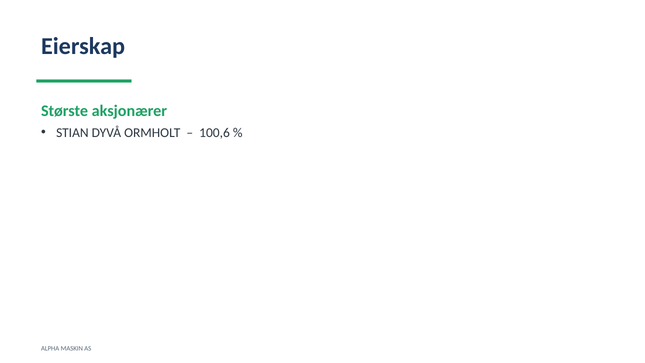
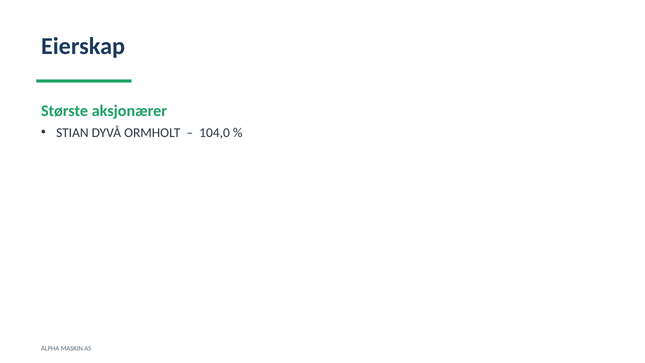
100,6: 100,6 -> 104,0 (215, 133)
